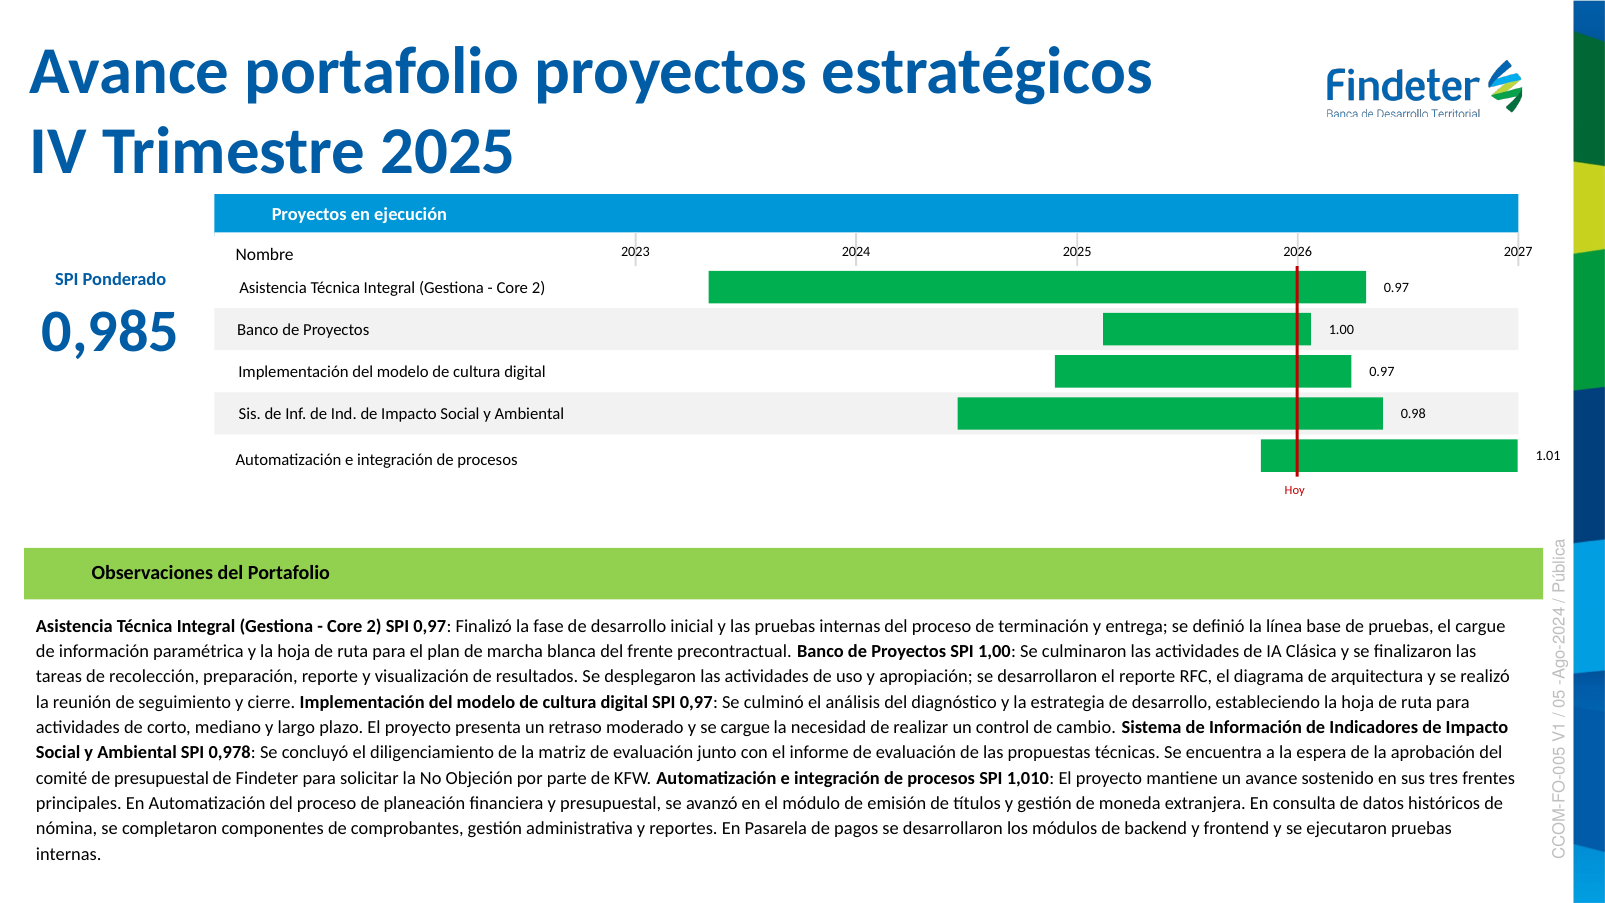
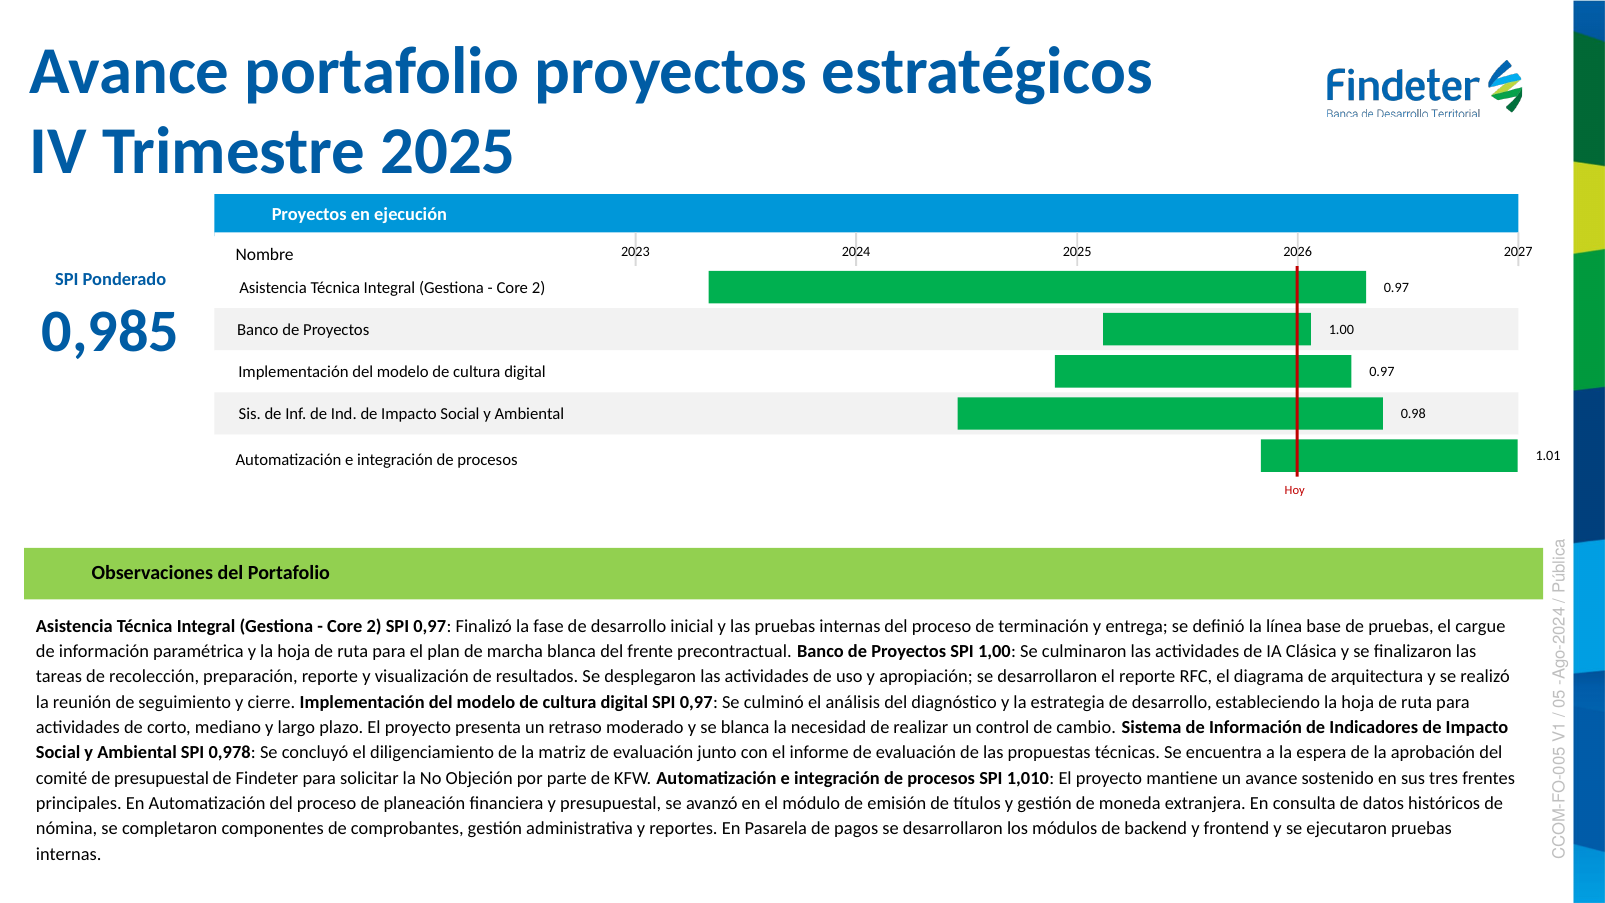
se cargue: cargue -> blanca (745, 727)
